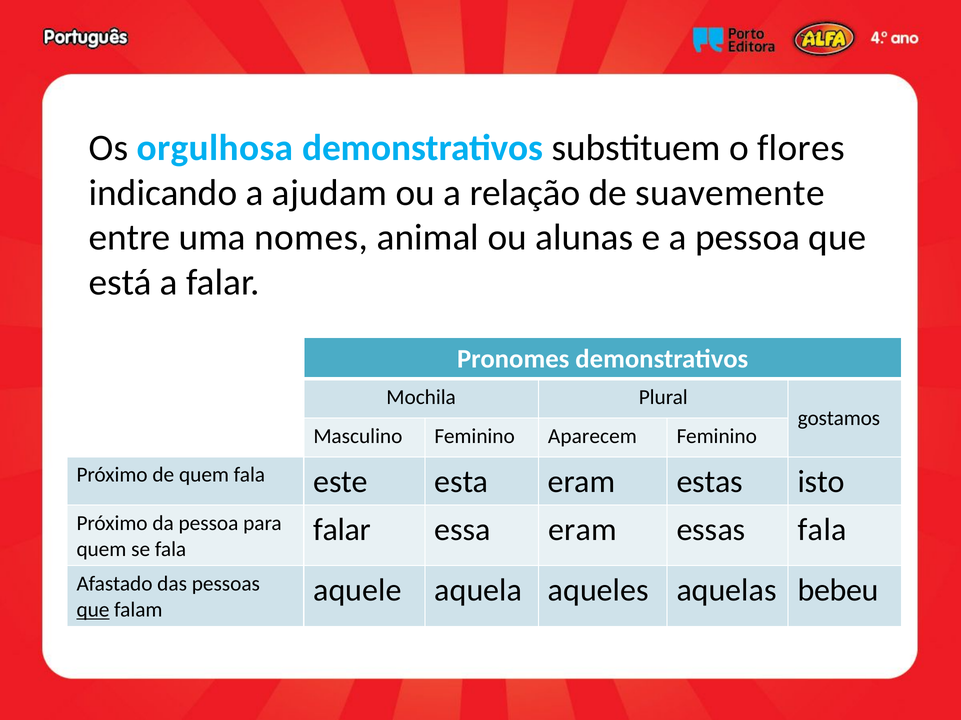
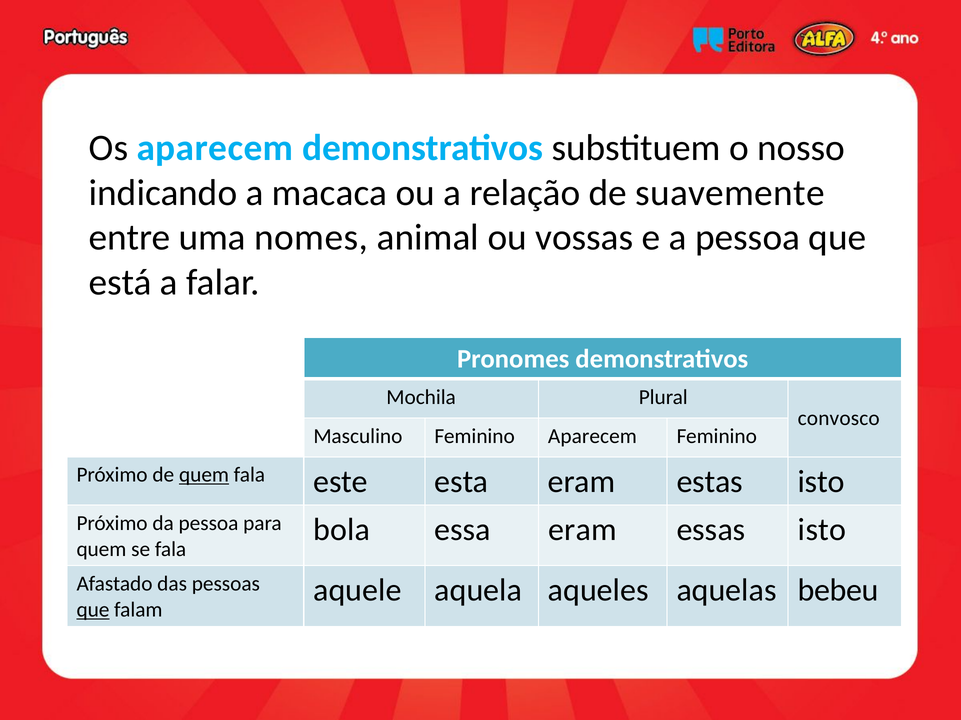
Os orgulhosa: orgulhosa -> aparecem (215, 148)
flores: flores -> nosso (801, 148)
ajudam: ajudam -> macaca (330, 193)
alunas: alunas -> vossas (584, 238)
gostamos: gostamos -> convosco (839, 419)
quem underline: none -> present (204, 475)
falar: falar -> bola (342, 530)
essas fala: fala -> isto (822, 530)
